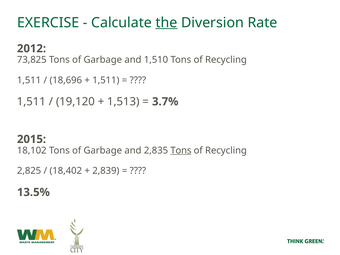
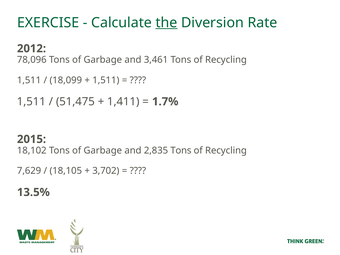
73,825: 73,825 -> 78,096 (32, 60)
1,510: 1,510 -> 3,461 (156, 60)
18,696: 18,696 -> 18,099 (66, 80)
19,120: 19,120 -> 51,475 (75, 102)
1,513: 1,513 -> 1,411 (123, 102)
3.7%: 3.7% -> 1.7% (165, 102)
Tons underline: present -> none (181, 150)
2,825: 2,825 -> 7,629 (29, 171)
18,402: 18,402 -> 18,105 (66, 171)
2,839: 2,839 -> 3,702 (106, 171)
